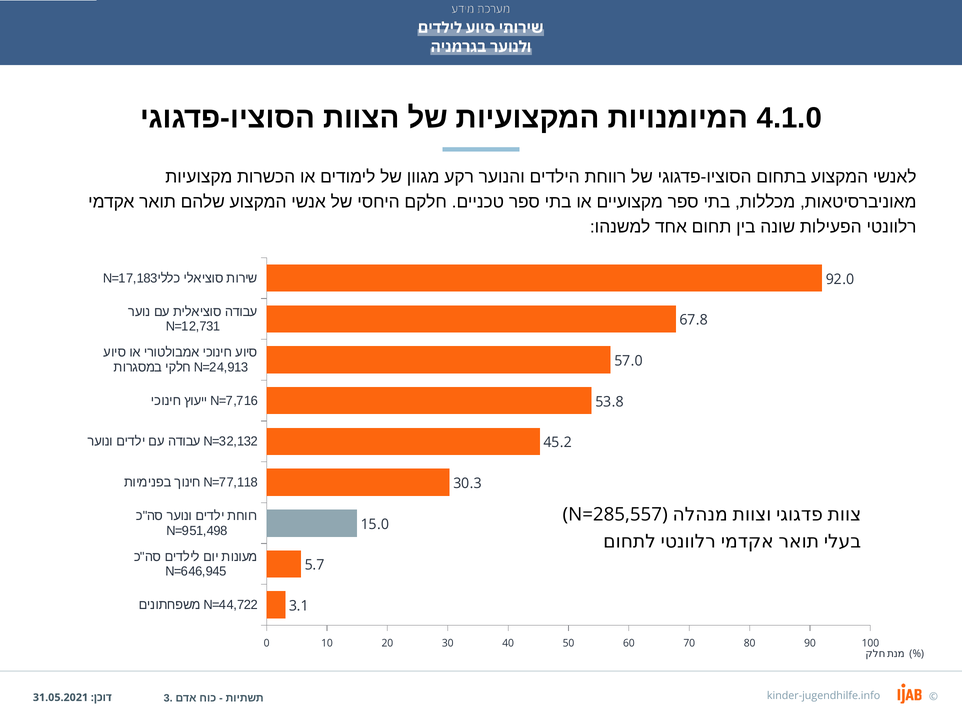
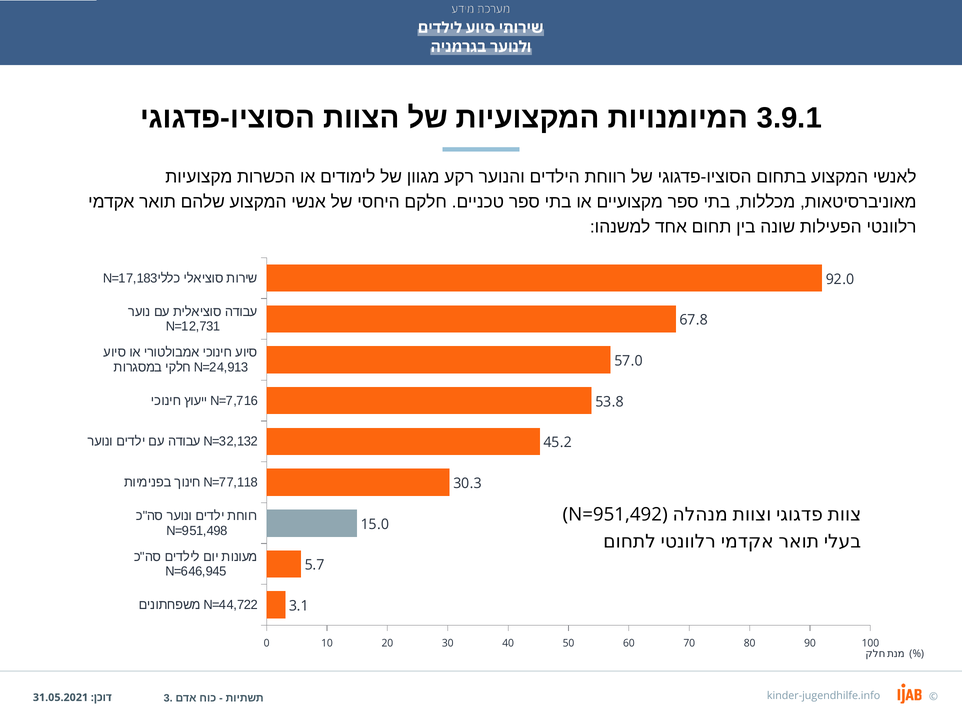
4.1.0: 4.1.0 -> 3.9.1 (789, 118)
N=285,557: N=285,557 -> N=951,492 (615, 515)
